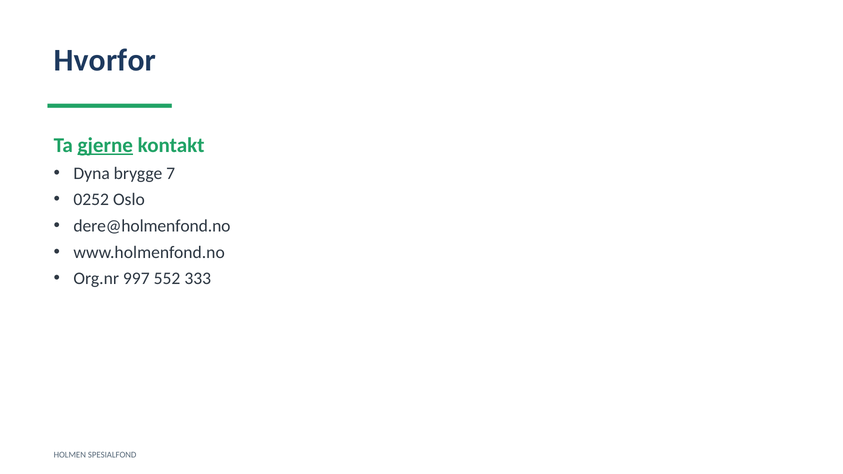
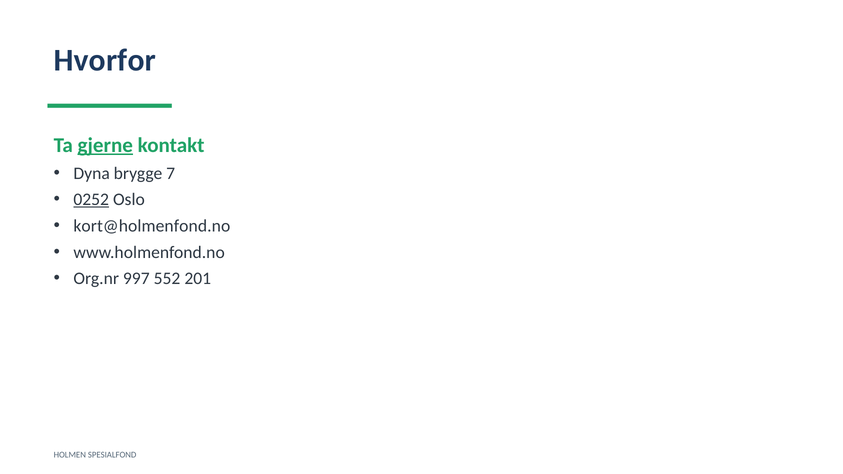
0252 underline: none -> present (91, 200)
dere@holmenfond.no: dere@holmenfond.no -> kort@holmenfond.no (152, 226)
333: 333 -> 201 (198, 279)
